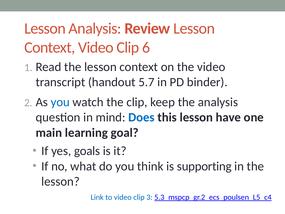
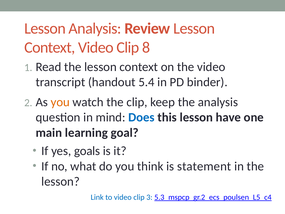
6: 6 -> 8 (146, 47)
5.7: 5.7 -> 5.4 (146, 82)
you colour: blue -> orange (60, 102)
supporting: supporting -> statement (204, 166)
